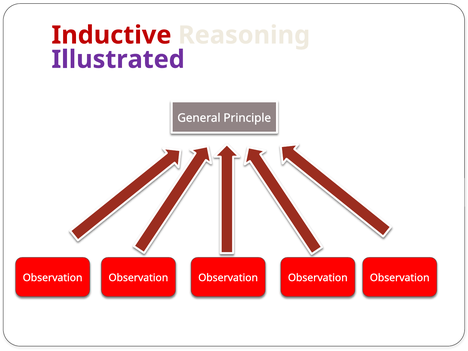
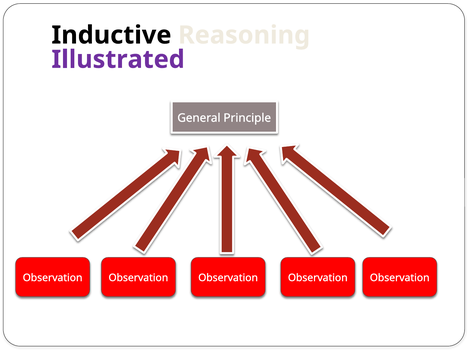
Inductive colour: red -> black (111, 35)
